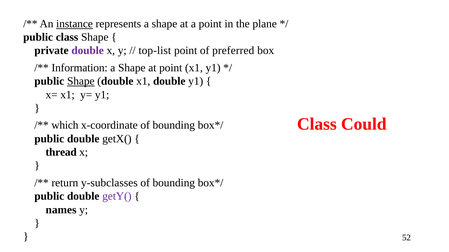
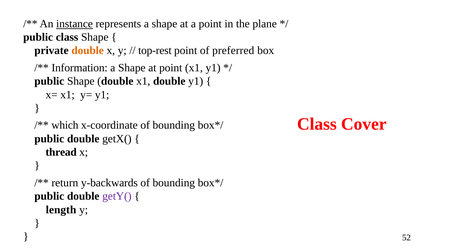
double colour: purple -> orange (88, 51)
top-list: top-list -> top-rest (155, 51)
Shape underline: present -> none (81, 81)
Could: Could -> Cover (364, 125)
y-subclasses: y-subclasses -> y-backwards (109, 183)
names: names -> length (61, 210)
